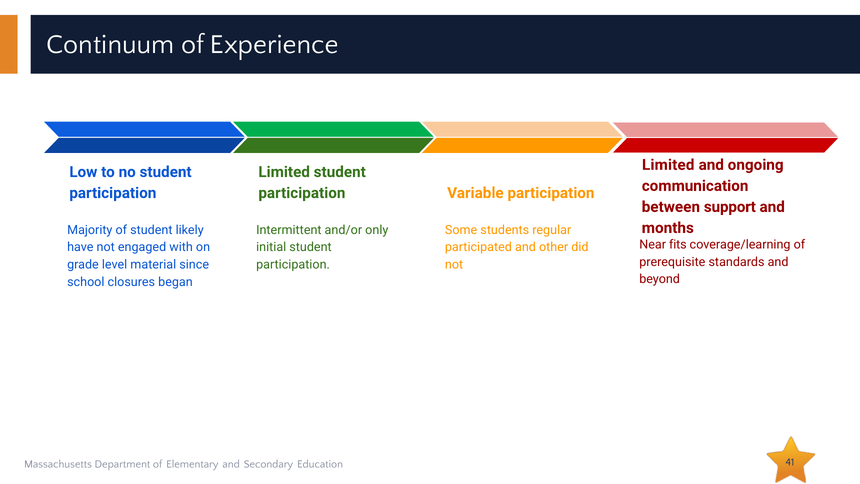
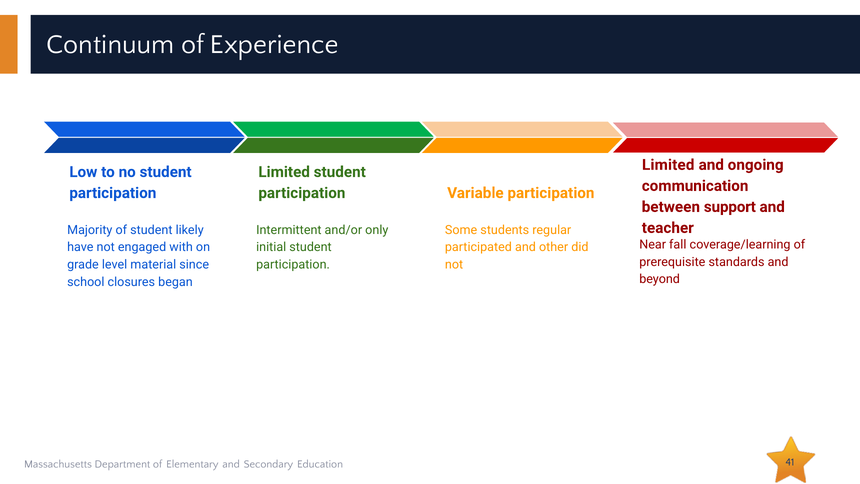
months: months -> teacher (668, 228)
fits: fits -> fall (678, 245)
